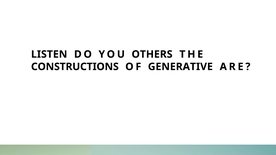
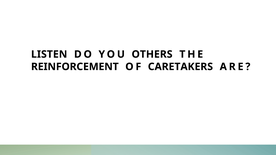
CONSTRUCTIONS: CONSTRUCTIONS -> REINFORCEMENT (75, 67)
GENERATIVE: GENERATIVE -> CARETAKERS (180, 67)
